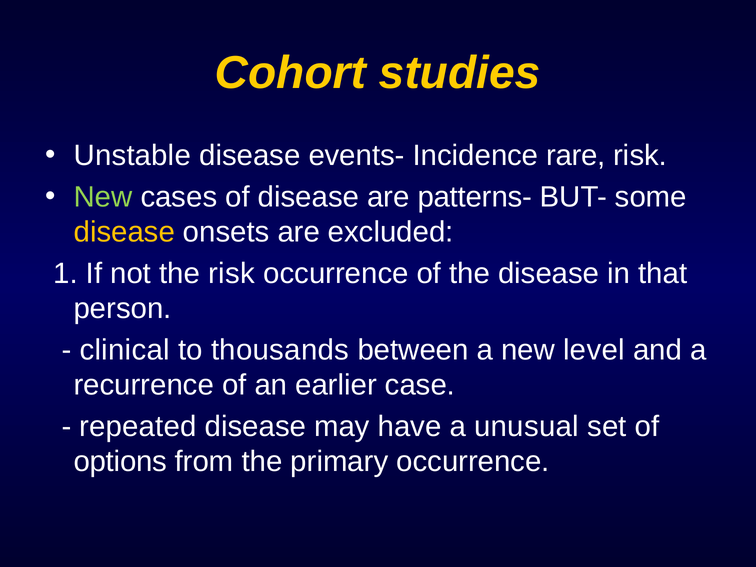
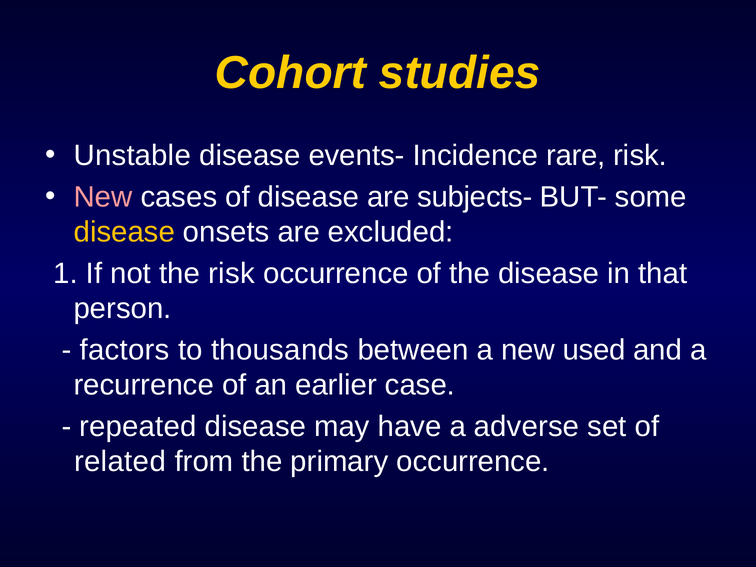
New colour: light green -> pink (103, 197)
patterns-: patterns- -> subjects- (475, 197)
clinical: clinical -> factors (125, 350)
level: level -> used (594, 350)
unusual: unusual -> adverse (527, 426)
options: options -> related (120, 462)
